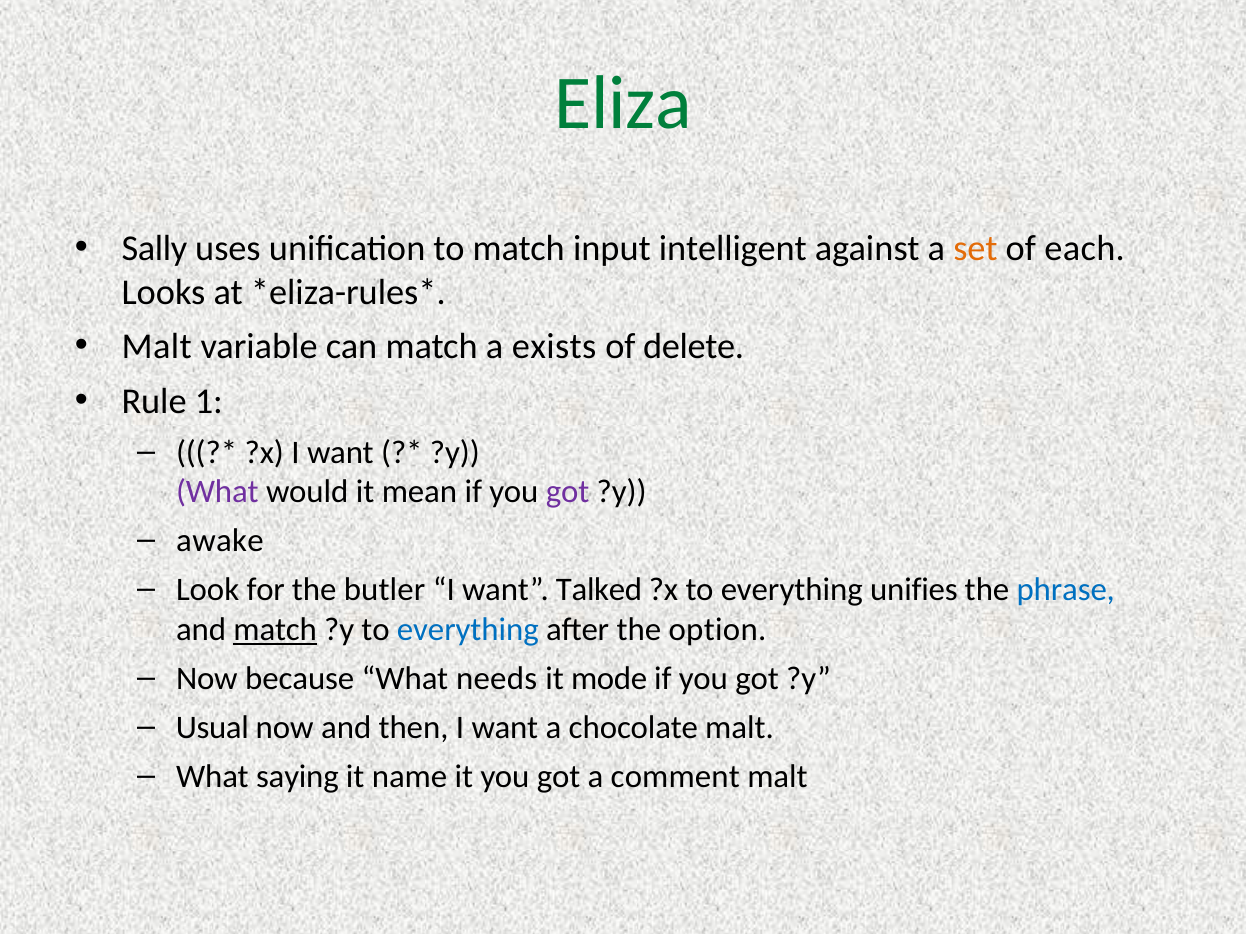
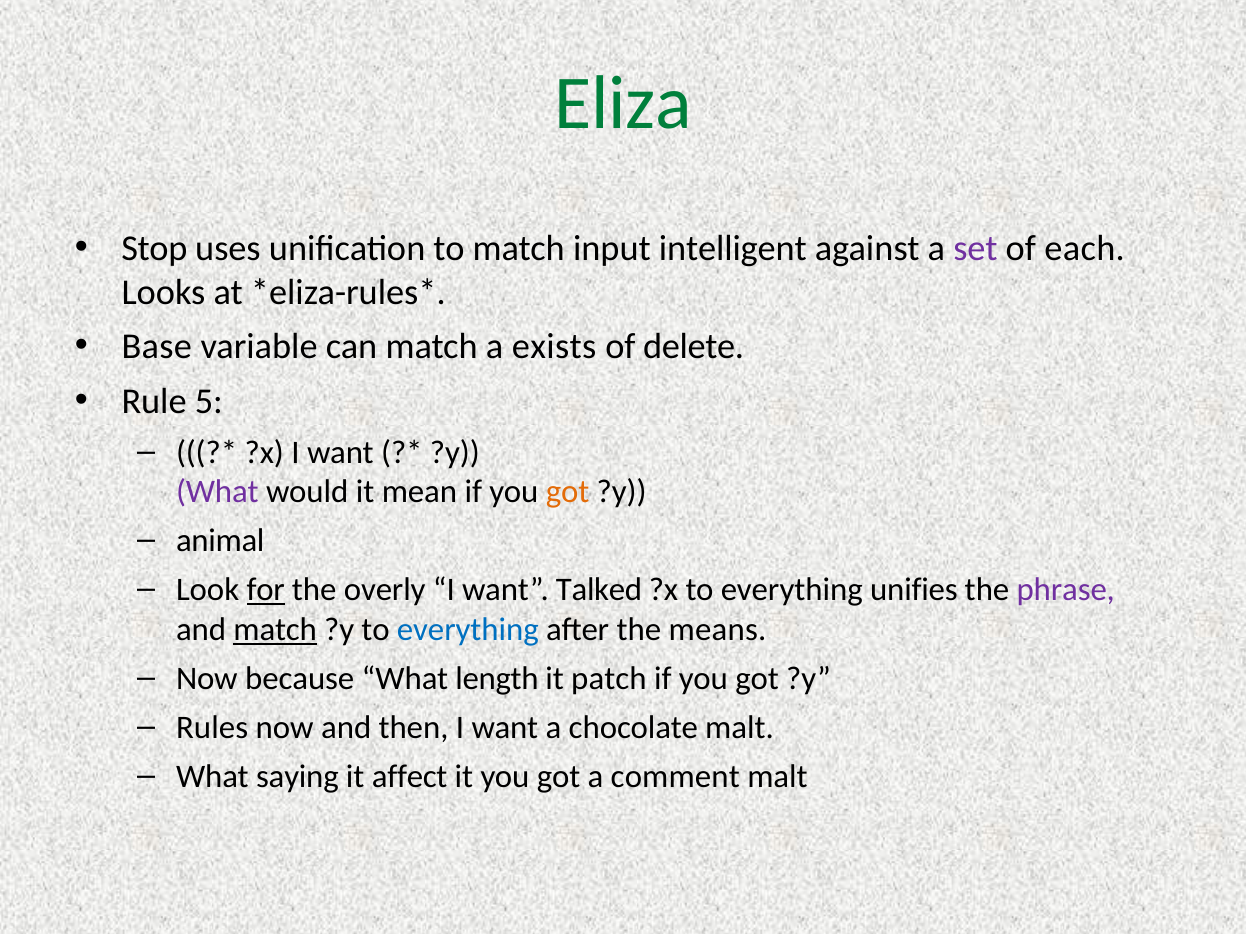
Sally: Sally -> Stop (154, 249)
set colour: orange -> purple (975, 249)
Malt: Malt -> Base (157, 347)
1: 1 -> 5 (209, 402)
got colour: purple -> orange (568, 492)
awake: awake -> animal (220, 541)
for underline: none -> present (266, 590)
butler: butler -> overly (385, 590)
phrase colour: blue -> purple (1066, 590)
option: option -> means (718, 630)
needs: needs -> length (497, 679)
mode: mode -> patch (609, 679)
Usual: Usual -> Rules (212, 728)
name: name -> affect (410, 777)
